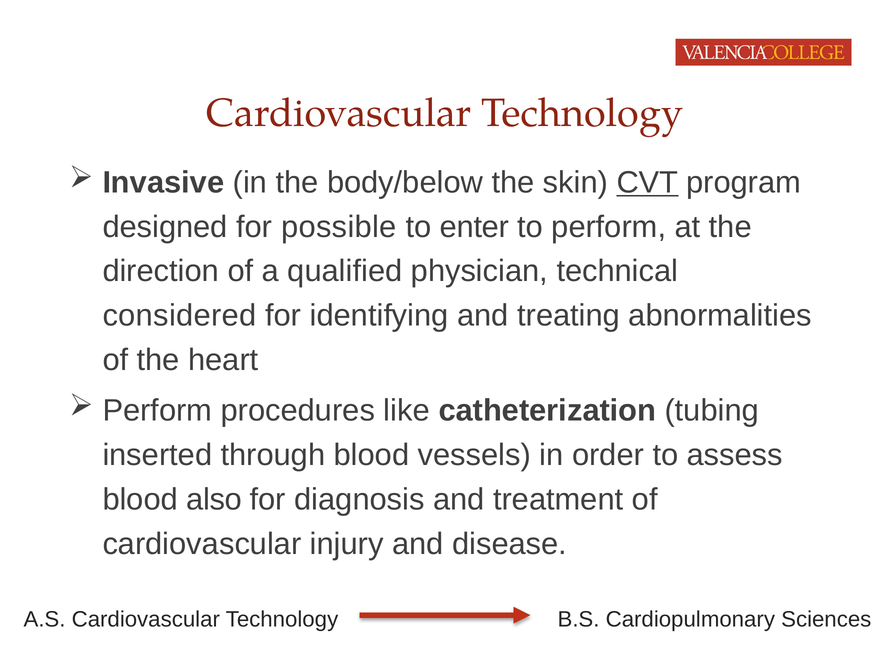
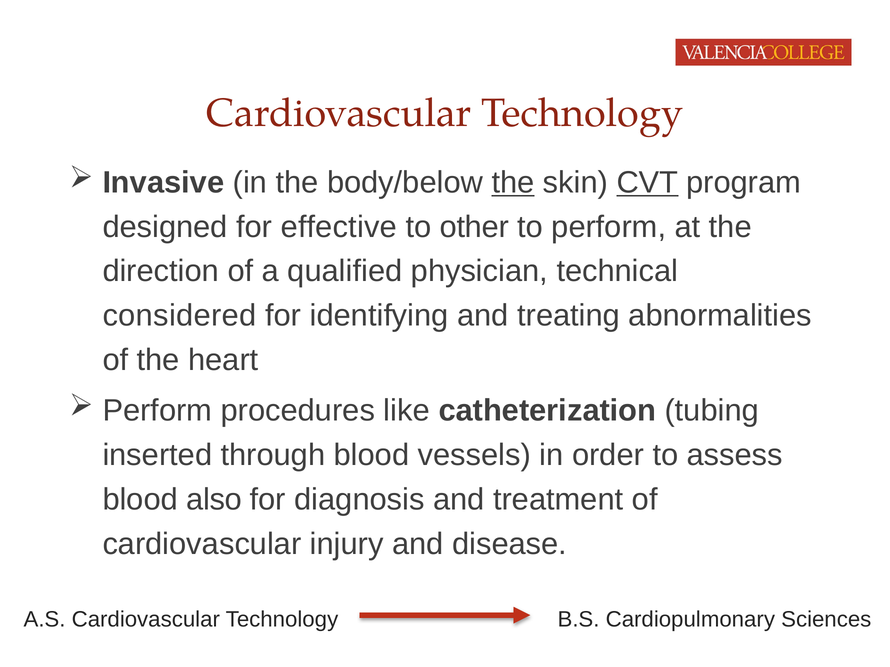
the underline: none -> present (513, 183)
possible: possible -> effective (339, 227)
enter: enter -> other (474, 227)
